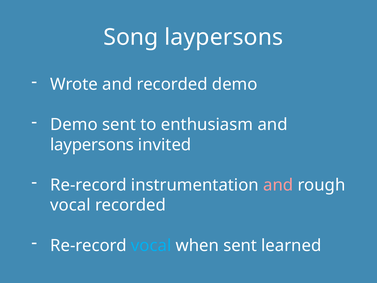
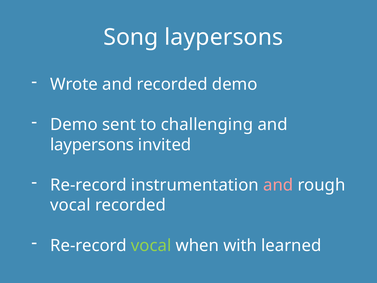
enthusiasm: enthusiasm -> challenging (207, 125)
vocal colour: light blue -> light green (151, 245)
when sent: sent -> with (240, 245)
